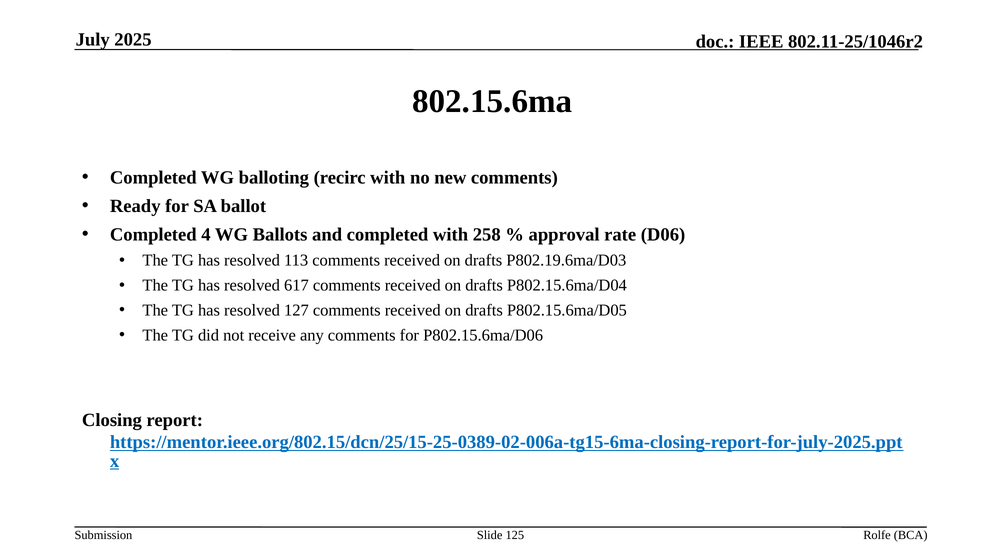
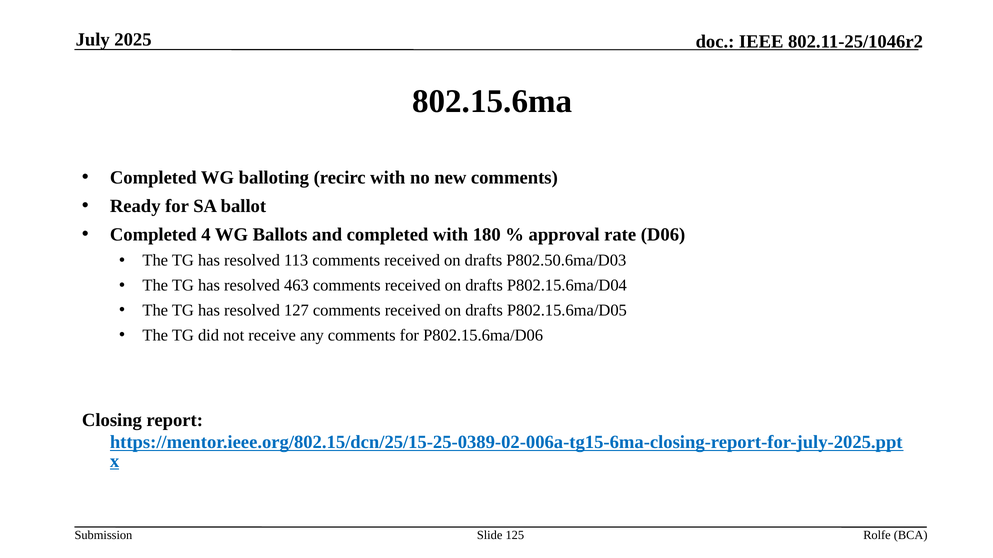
258: 258 -> 180 (487, 235)
P802.19.6ma/D03: P802.19.6ma/D03 -> P802.50.6ma/D03 (566, 261)
617: 617 -> 463 (296, 286)
